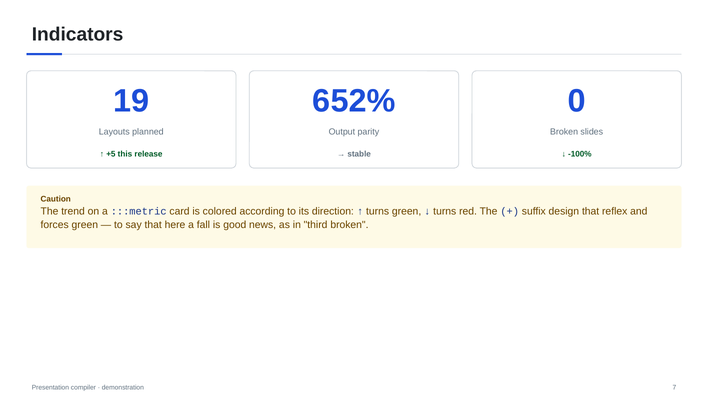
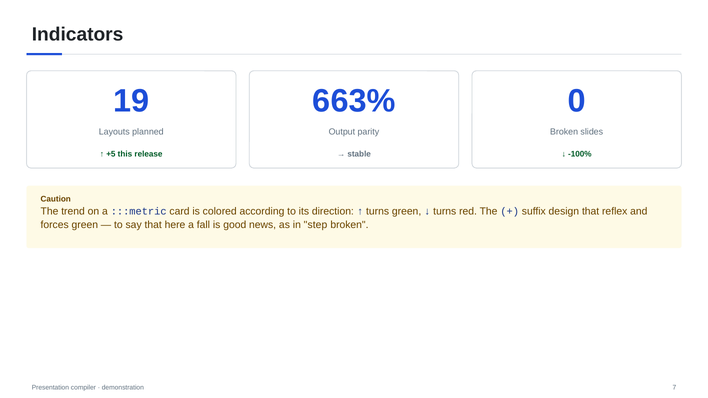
652%: 652% -> 663% (354, 101)
third: third -> step (316, 225)
